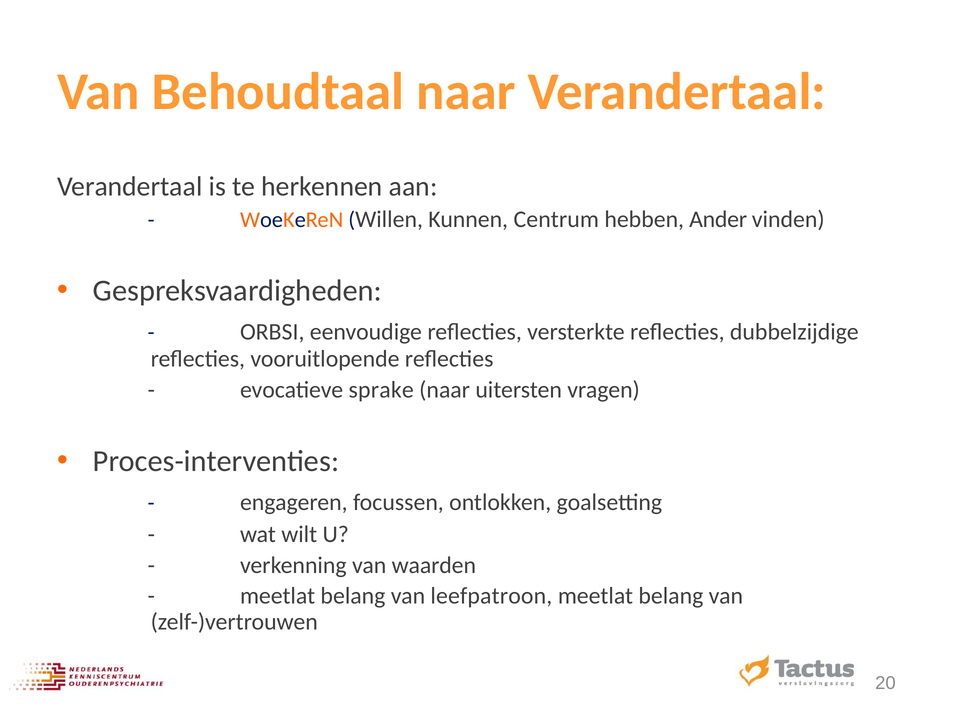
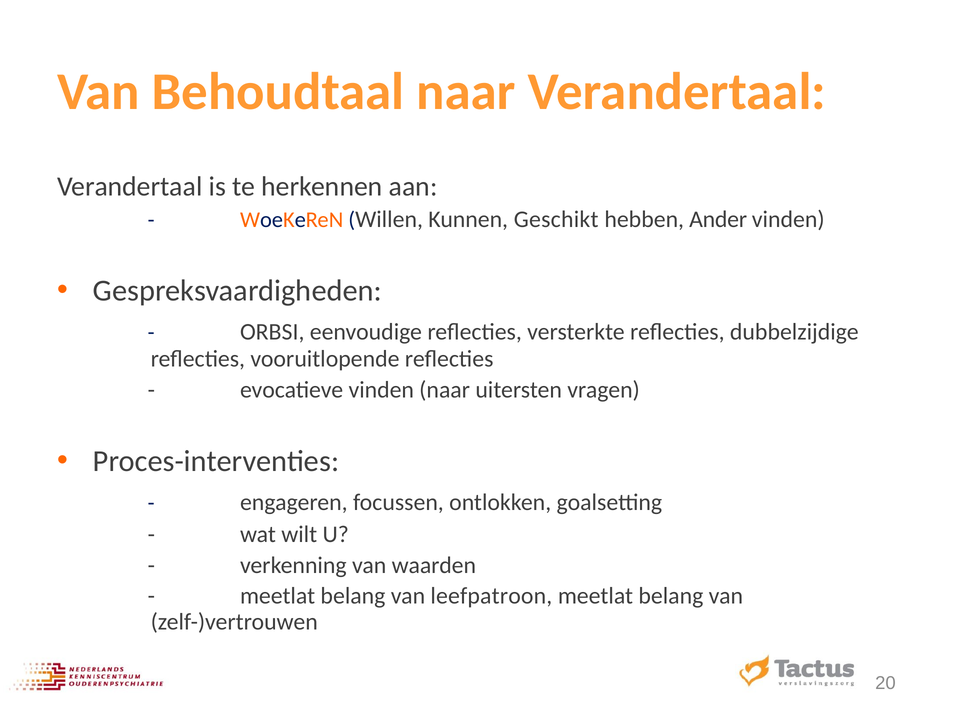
Centrum: Centrum -> Geschikt (556, 219)
evocatieve sprake: sprake -> vinden (381, 390)
